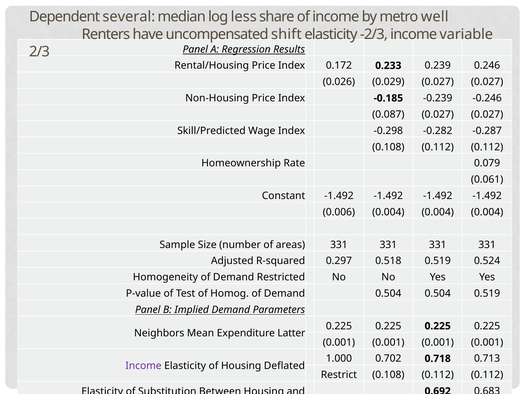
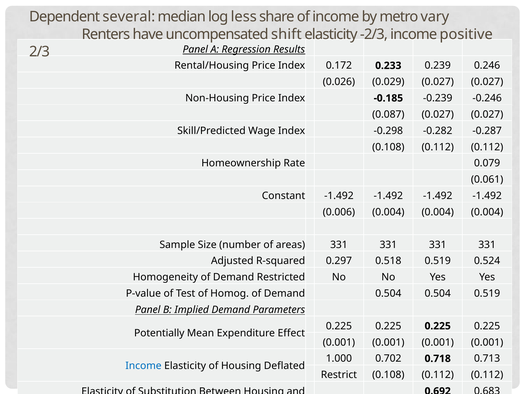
well: well -> vary (435, 17)
variable: variable -> positive (466, 34)
Neighbors: Neighbors -> Potentially (159, 333)
Latter: Latter -> Effect (291, 333)
Income colour: purple -> blue (143, 366)
